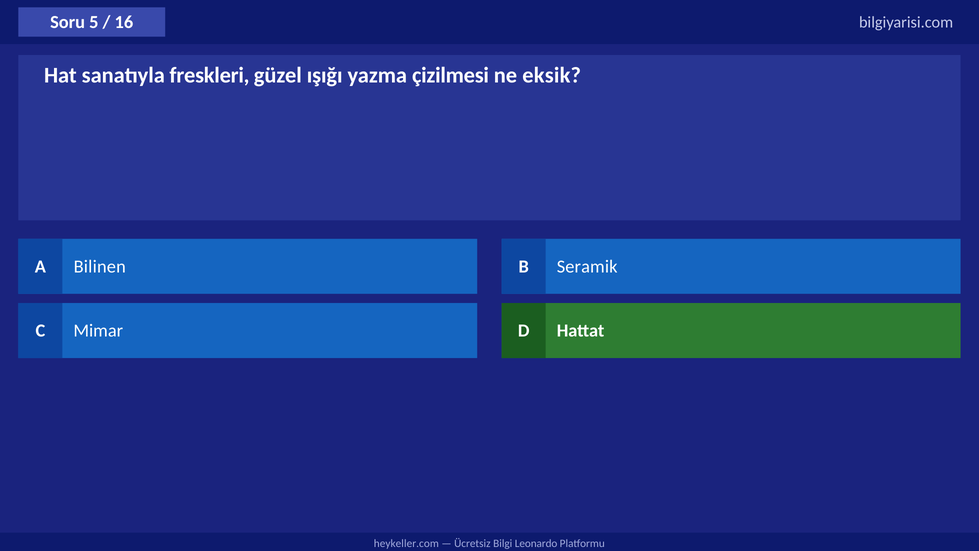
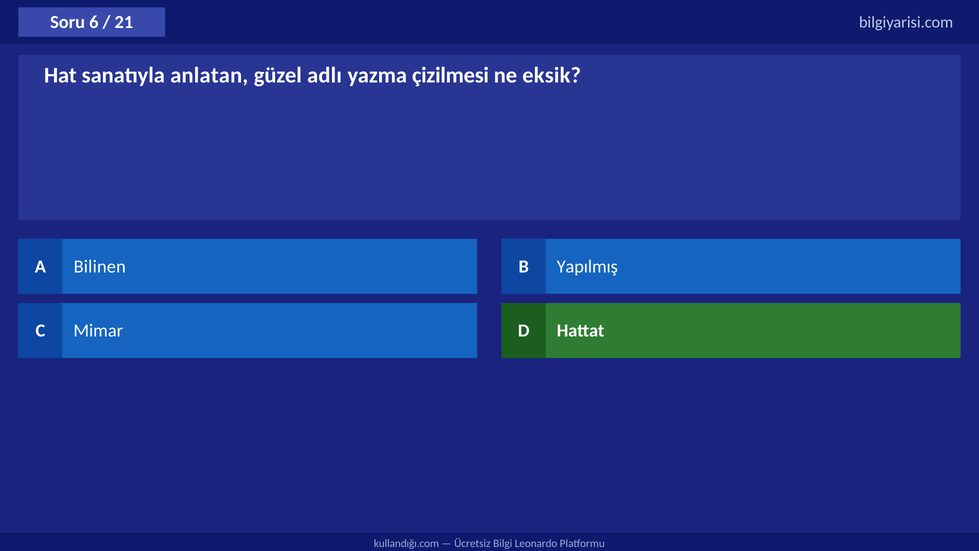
5: 5 -> 6 (94, 22)
16: 16 -> 21 (124, 22)
freskleri: freskleri -> anlatan (209, 75)
ışığı: ışığı -> adlı (325, 75)
Seramik: Seramik -> Yapılmış (587, 266)
heykeller.com: heykeller.com -> kullandığı.com (406, 543)
